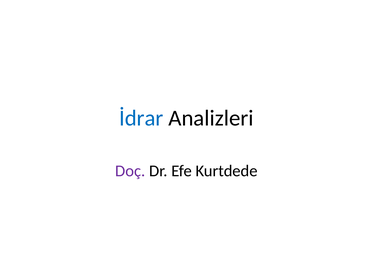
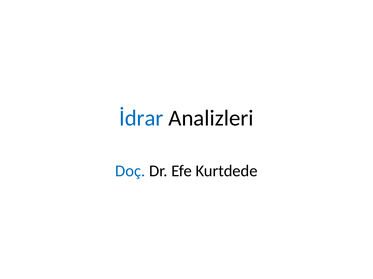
Doç colour: purple -> blue (130, 171)
